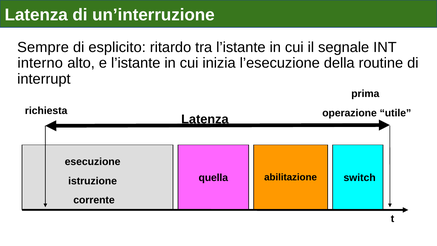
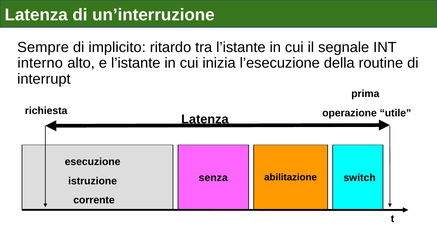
esplicito: esplicito -> implicito (117, 47)
quella: quella -> senza (213, 178)
